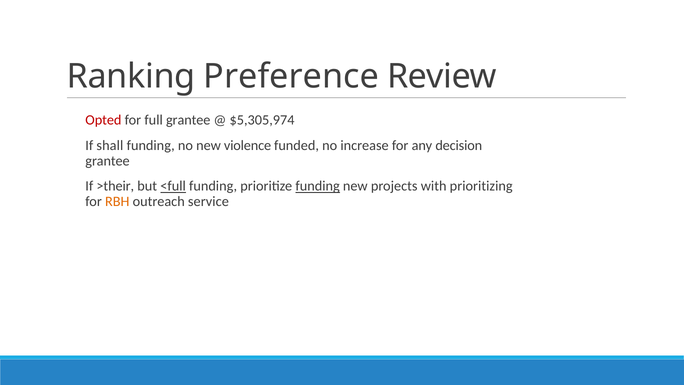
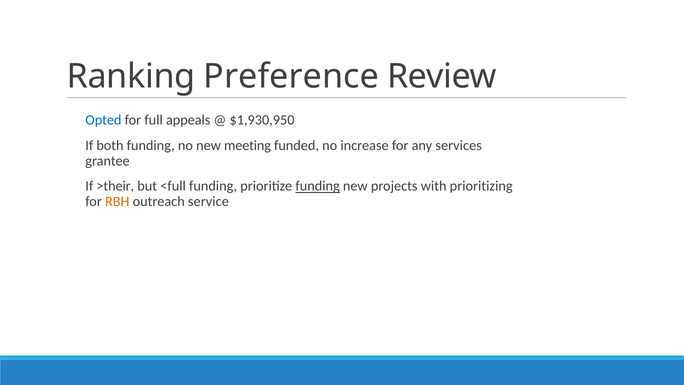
Opted colour: red -> blue (103, 120)
full grantee: grantee -> appeals (188, 120)
$5,305,974: $5,305,974 -> $1,930,950 (262, 120)
shall: shall -> both (110, 145)
violence: violence -> meeting (248, 145)
decision: decision -> services (459, 145)
<full underline: present -> none (173, 186)
